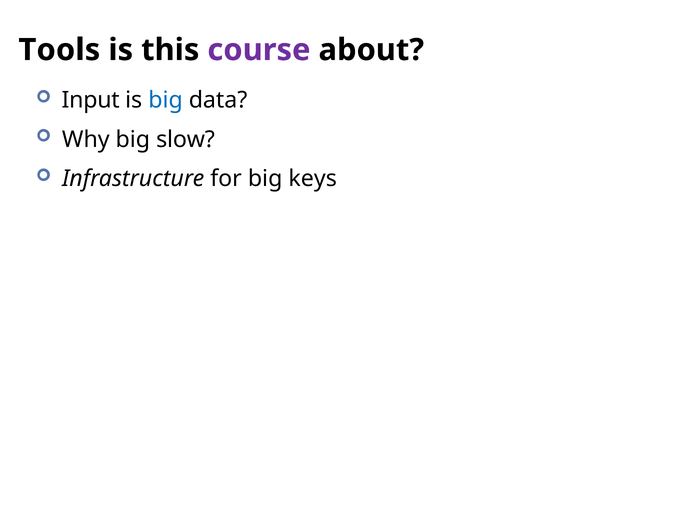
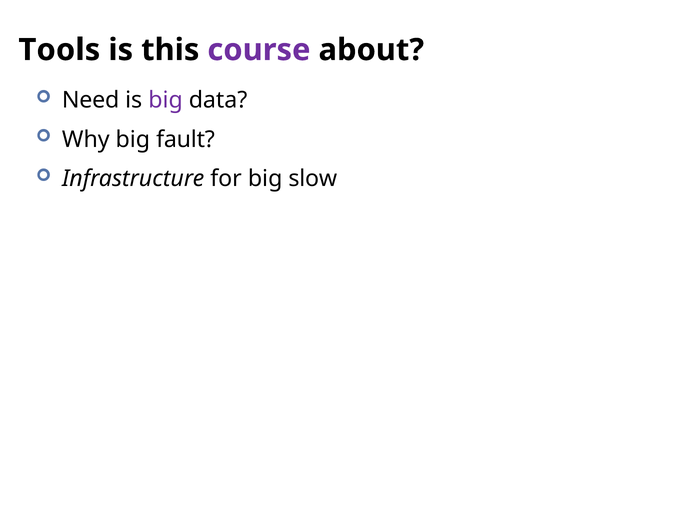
Input: Input -> Need (91, 100)
big colour: blue -> purple (166, 100)
slow: slow -> fault (186, 139)
keys: keys -> slow (313, 179)
